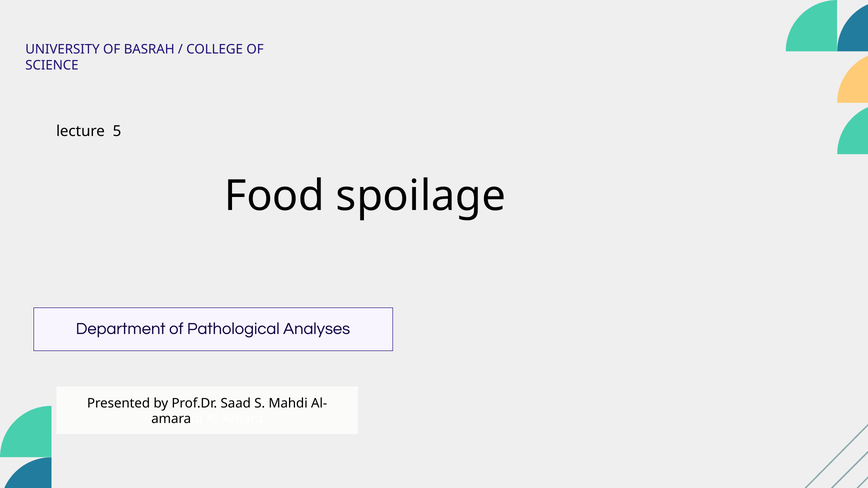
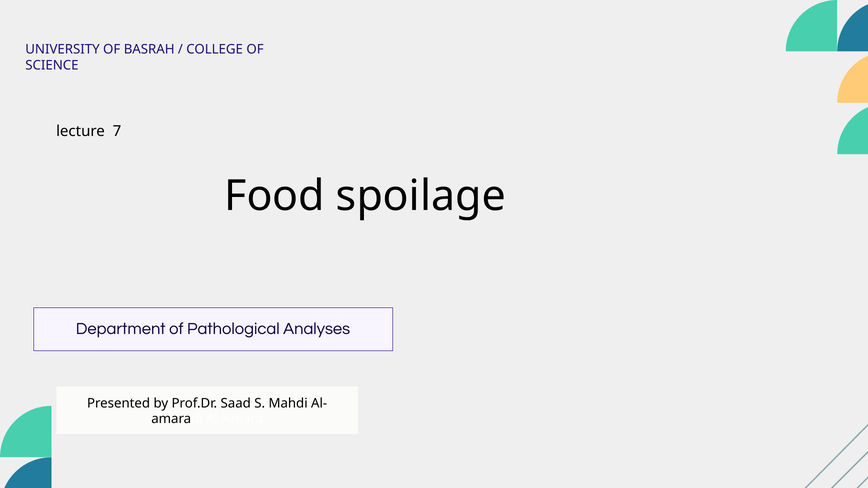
5: 5 -> 7 (117, 131)
